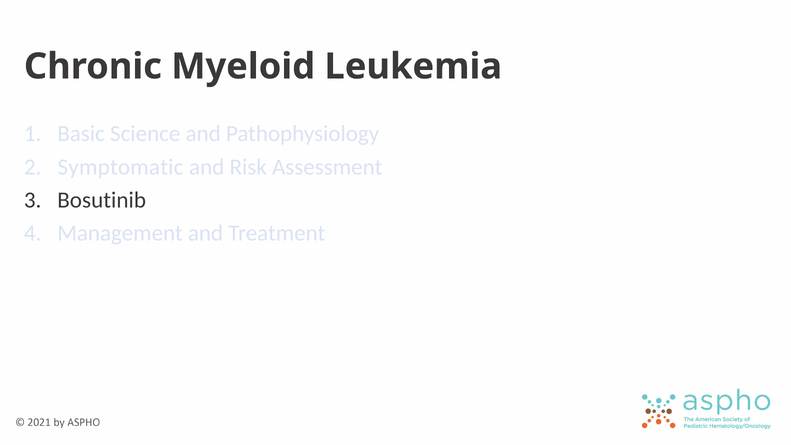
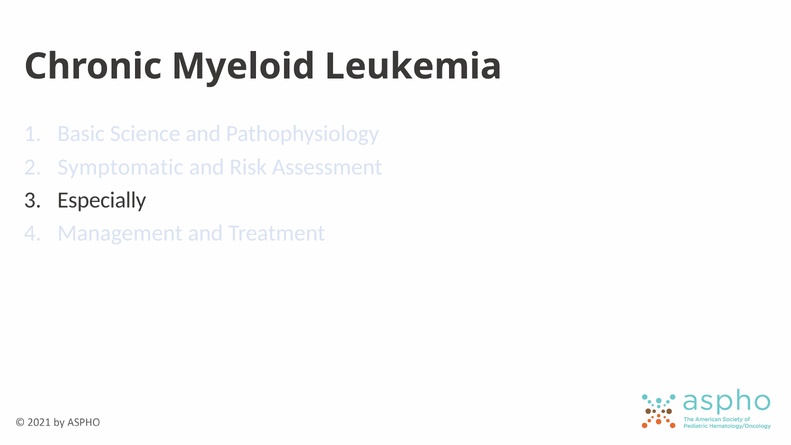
Bosutinib: Bosutinib -> Especially (102, 200)
